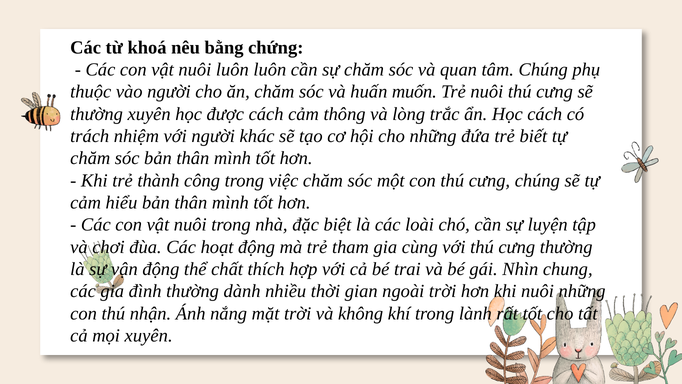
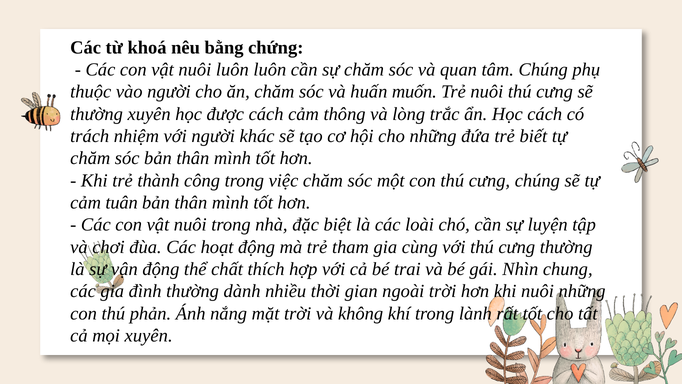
hiểu: hiểu -> tuân (122, 202)
nhận: nhận -> phản (150, 313)
